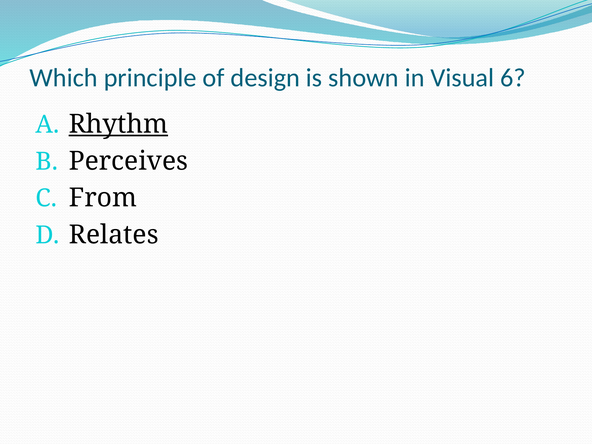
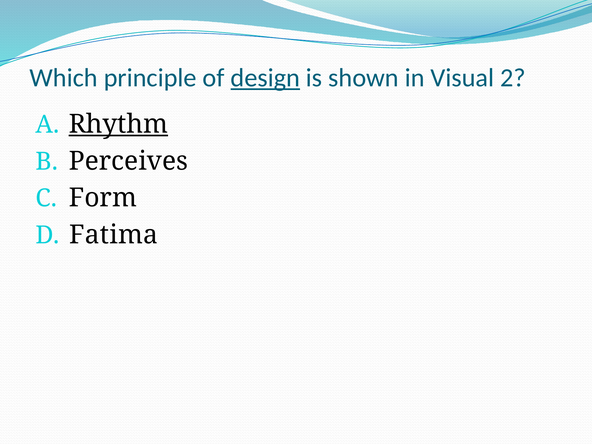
design underline: none -> present (265, 78)
6: 6 -> 2 (513, 78)
From: From -> Form (103, 198)
Relates: Relates -> Fatima (114, 235)
